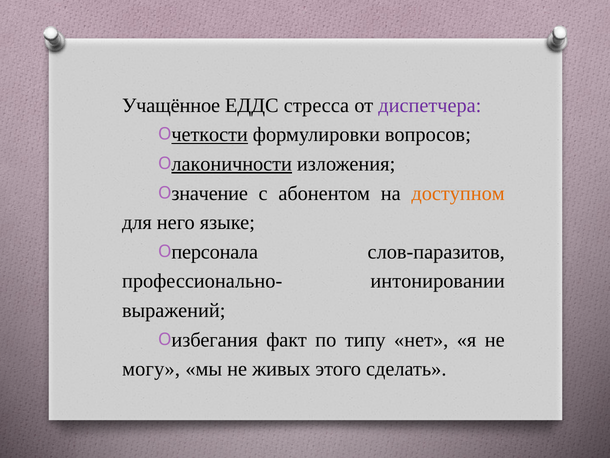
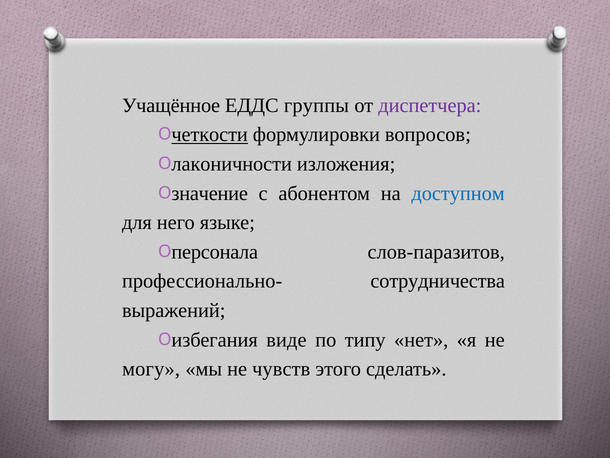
стресса: стресса -> группы (316, 105)
лаконичности underline: present -> none (232, 164)
доступном colour: orange -> blue (458, 193)
интонировании: интонировании -> сотрудничества (438, 281)
факт: факт -> виде (286, 339)
живых: живых -> чувств (281, 369)
